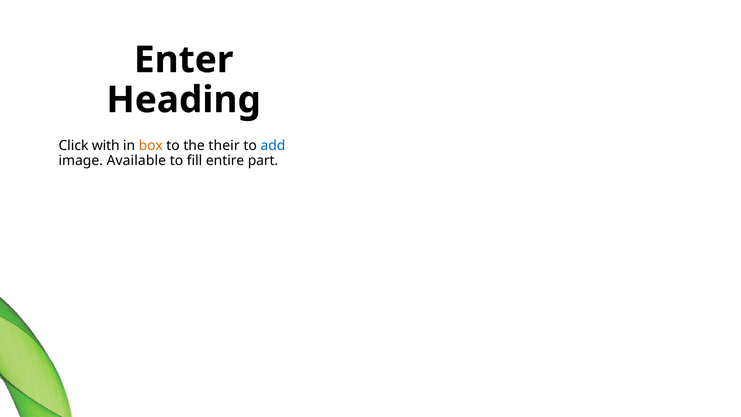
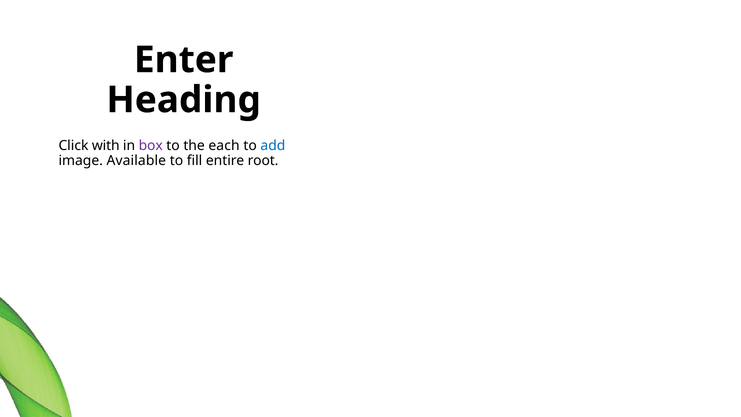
box colour: orange -> purple (151, 146)
their: their -> each (224, 146)
part: part -> root (263, 161)
